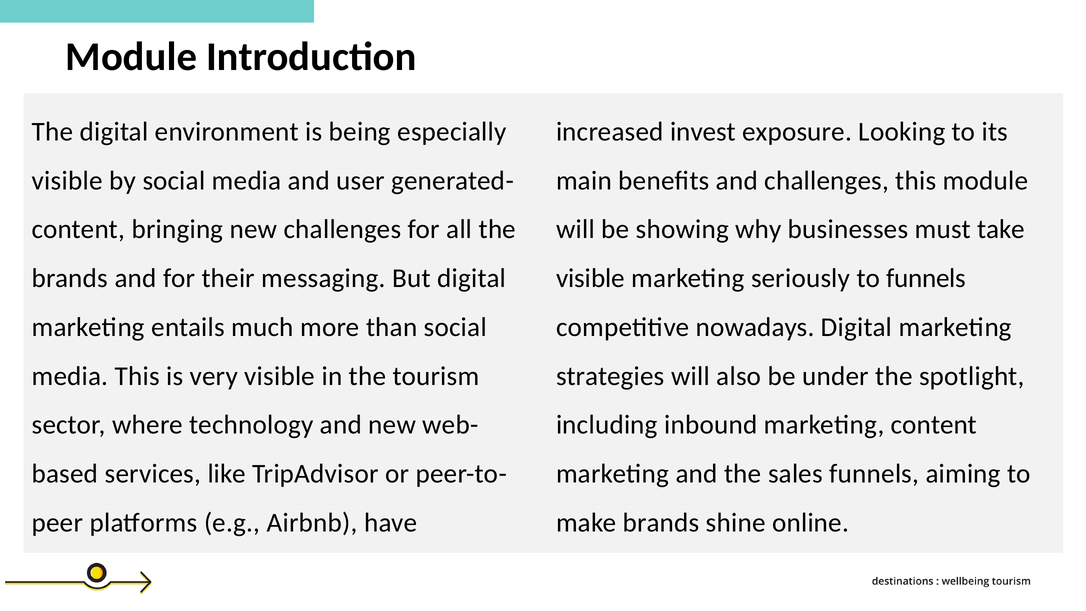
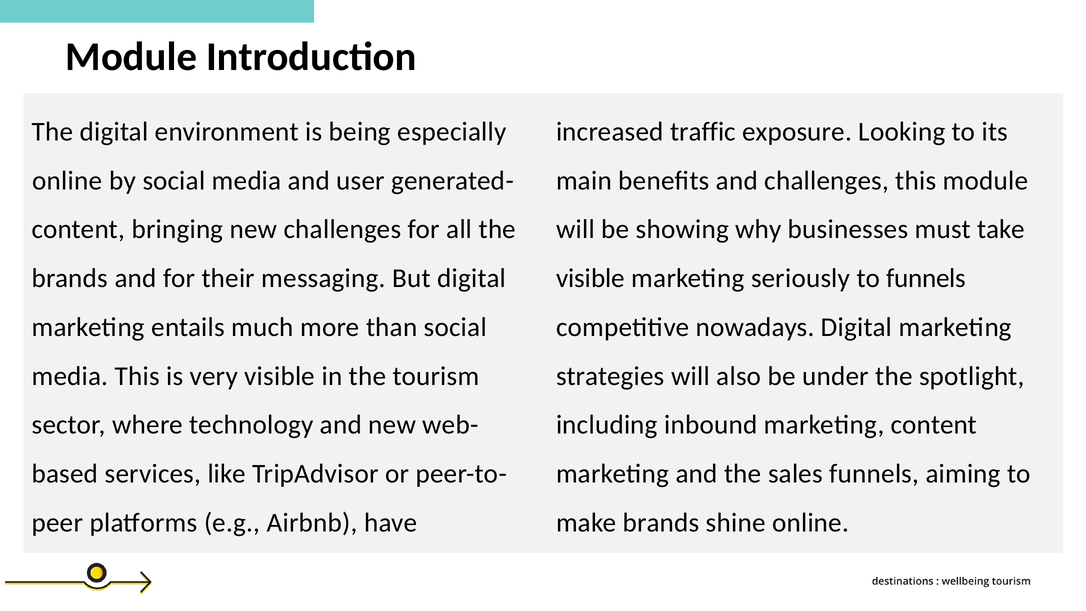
invest: invest -> traffic (703, 132)
visible: visible -> online (67, 181)
